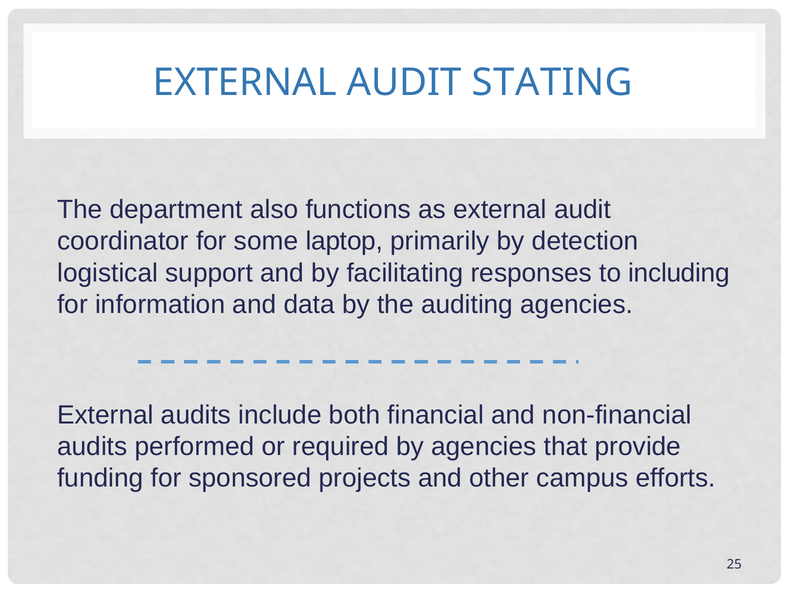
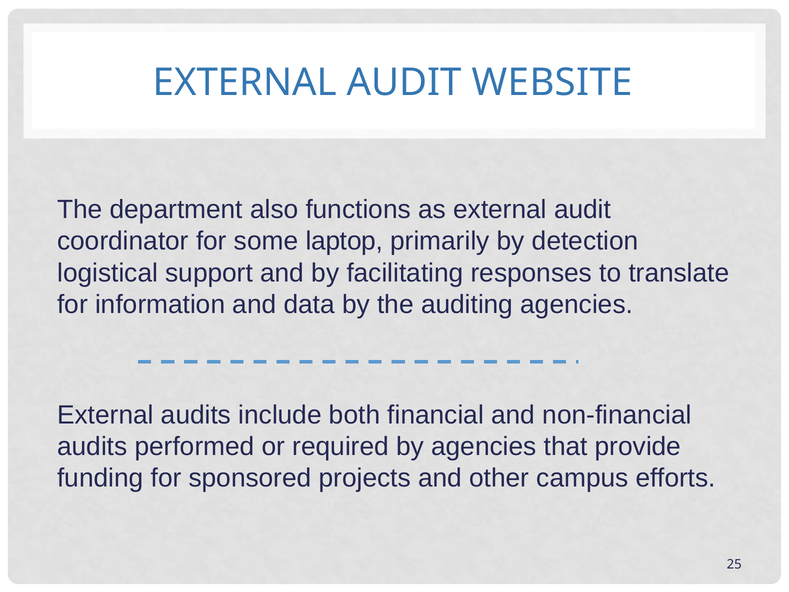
STATING: STATING -> WEBSITE (552, 83)
including: including -> translate (679, 273)
